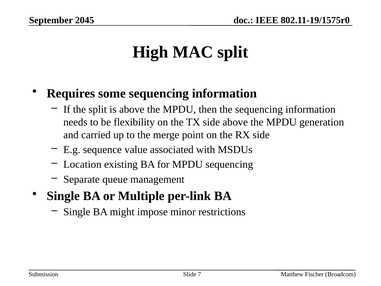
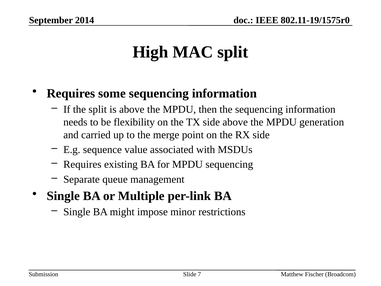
2045: 2045 -> 2014 (85, 20)
Location: Location -> Requires (82, 164)
